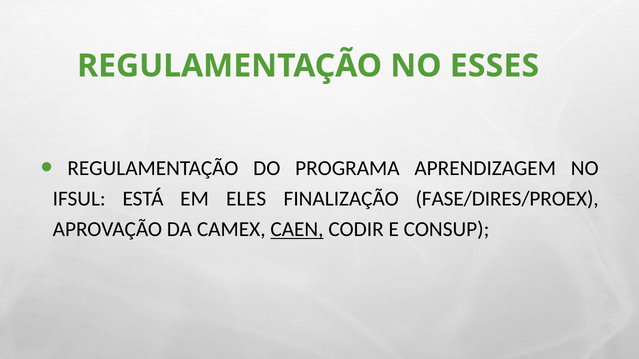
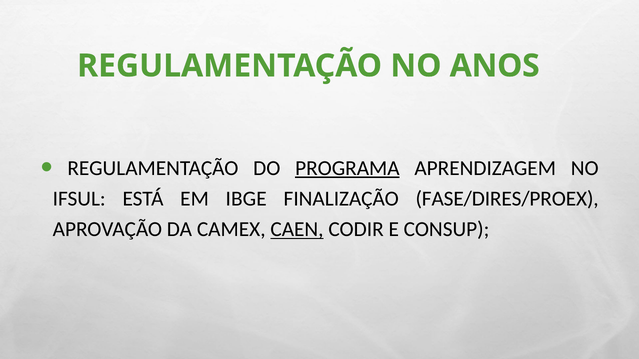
ESSES: ESSES -> ANOS (495, 66)
PROGRAMA underline: none -> present (347, 168)
ELES: ELES -> IBGE (246, 199)
